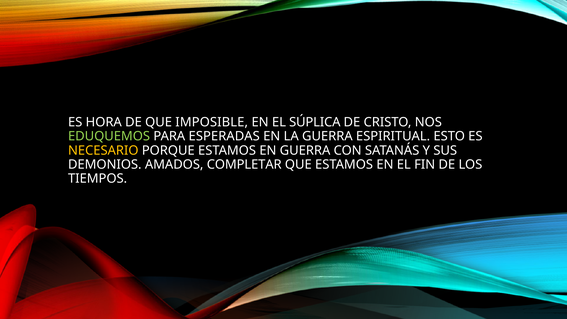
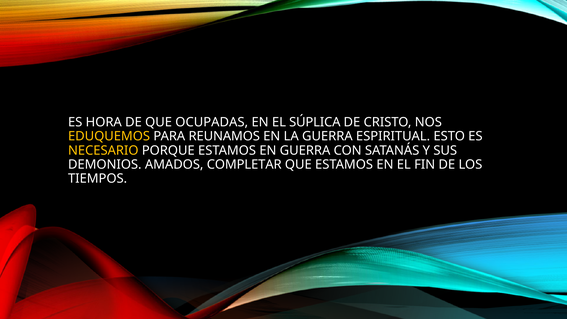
IMPOSIBLE: IMPOSIBLE -> OCUPADAS (212, 122)
EDUQUEMOS colour: light green -> yellow (109, 136)
ESPERADAS: ESPERADAS -> REUNAMOS (224, 136)
